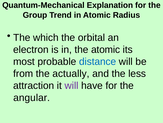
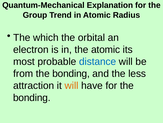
from the actually: actually -> bonding (71, 73)
will colour: purple -> orange (72, 85)
angular: angular -> bonding (32, 97)
